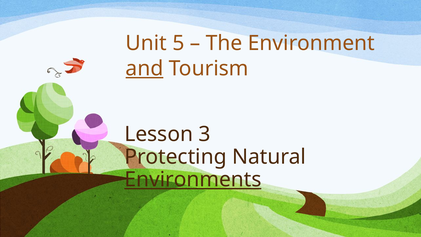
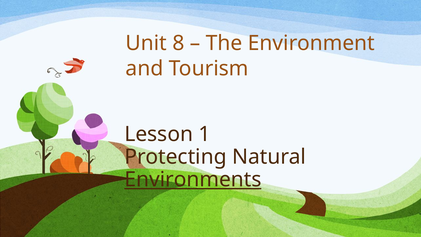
5: 5 -> 8 (178, 43)
and underline: present -> none (144, 69)
3: 3 -> 1 (205, 134)
